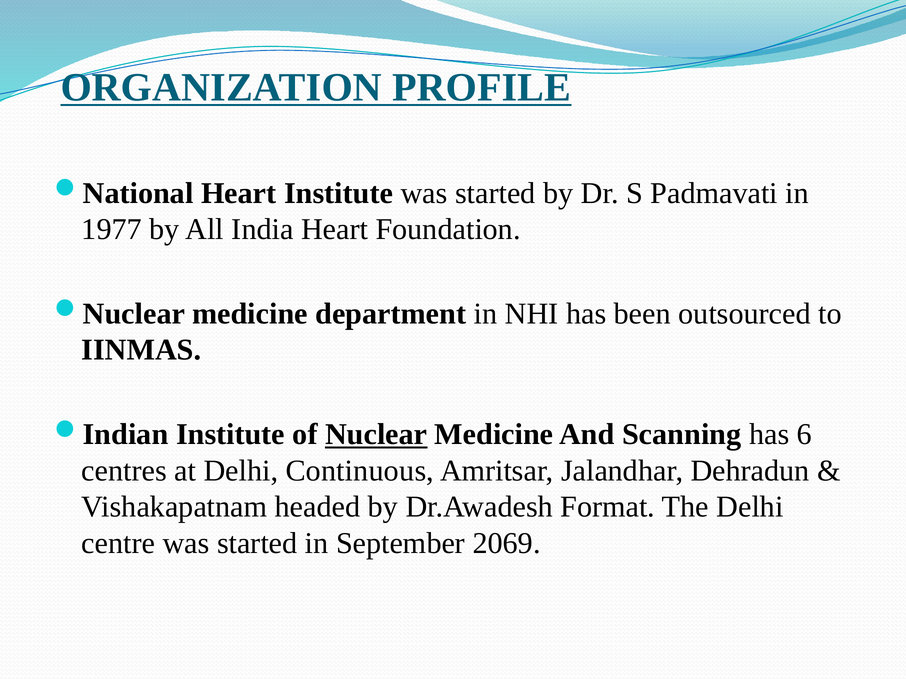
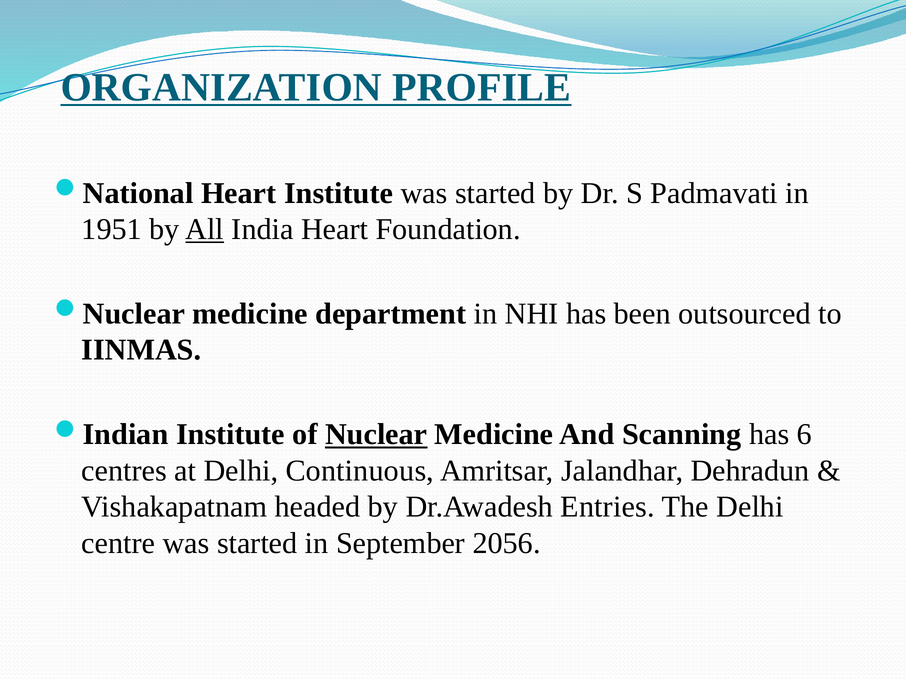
1977: 1977 -> 1951 (112, 229)
All underline: none -> present (205, 229)
Format: Format -> Entries (608, 507)
2069: 2069 -> 2056 (507, 543)
